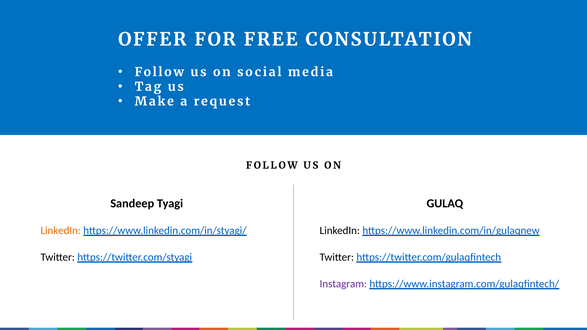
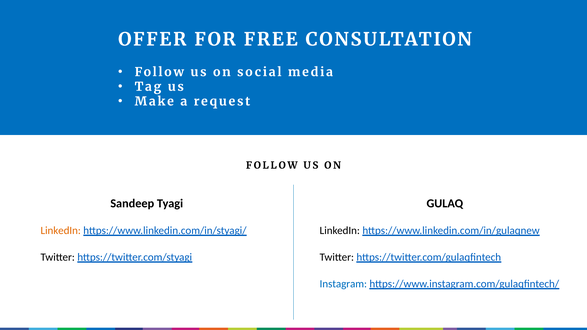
Instagram colour: purple -> blue (343, 284)
